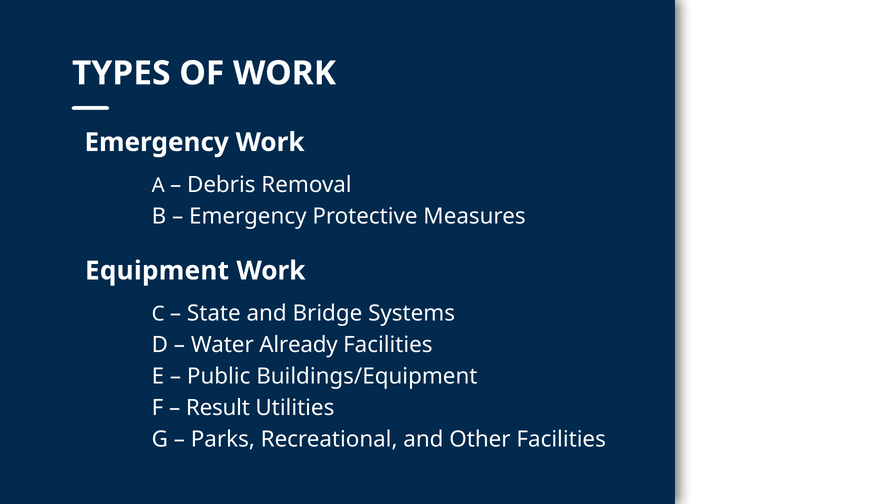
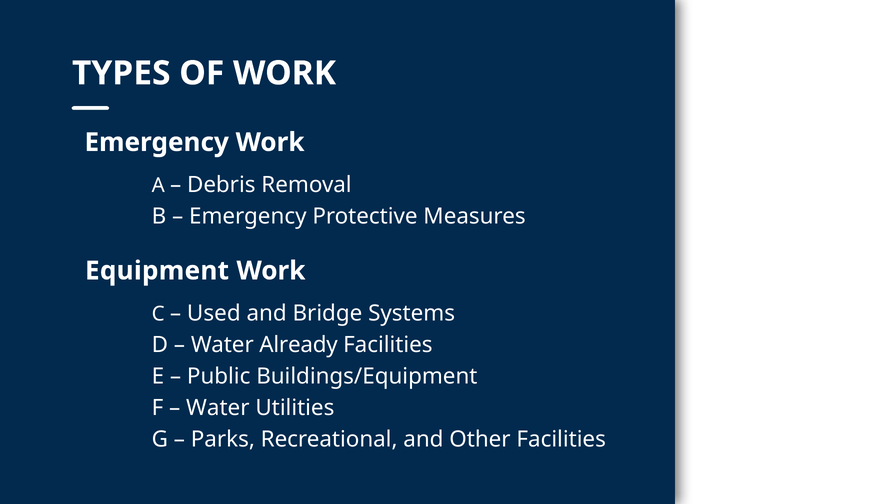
State: State -> Used (214, 313)
Result: Result -> Water (218, 408)
